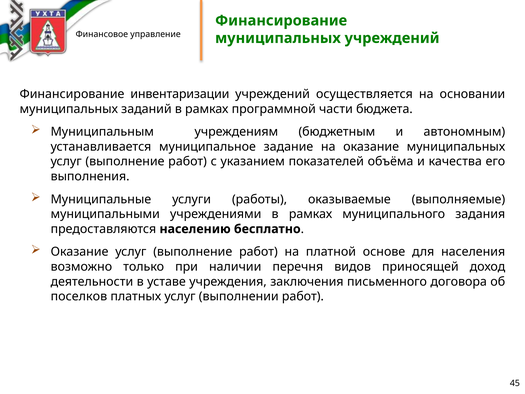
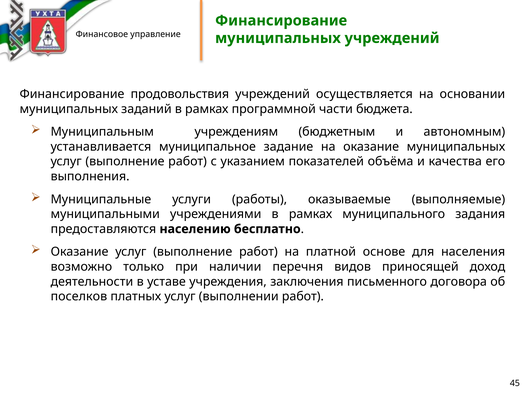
инвентаризации: инвентаризации -> продовольствия (180, 94)
